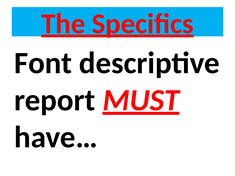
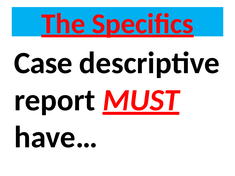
Font: Font -> Case (43, 63)
